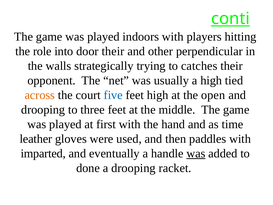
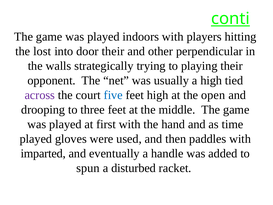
role: role -> lost (42, 51)
catches: catches -> playing (199, 66)
across colour: orange -> purple (40, 95)
leather: leather -> played (36, 139)
was underline: present -> none (196, 153)
done: done -> spun (88, 168)
a drooping: drooping -> disturbed (134, 168)
